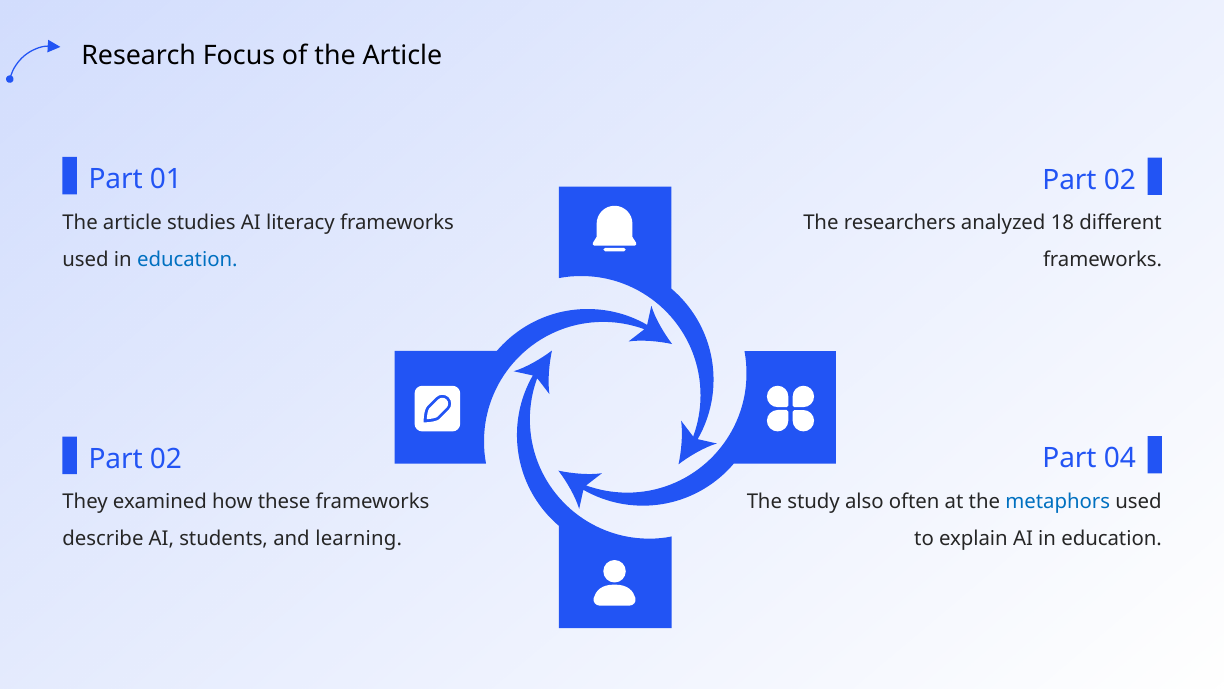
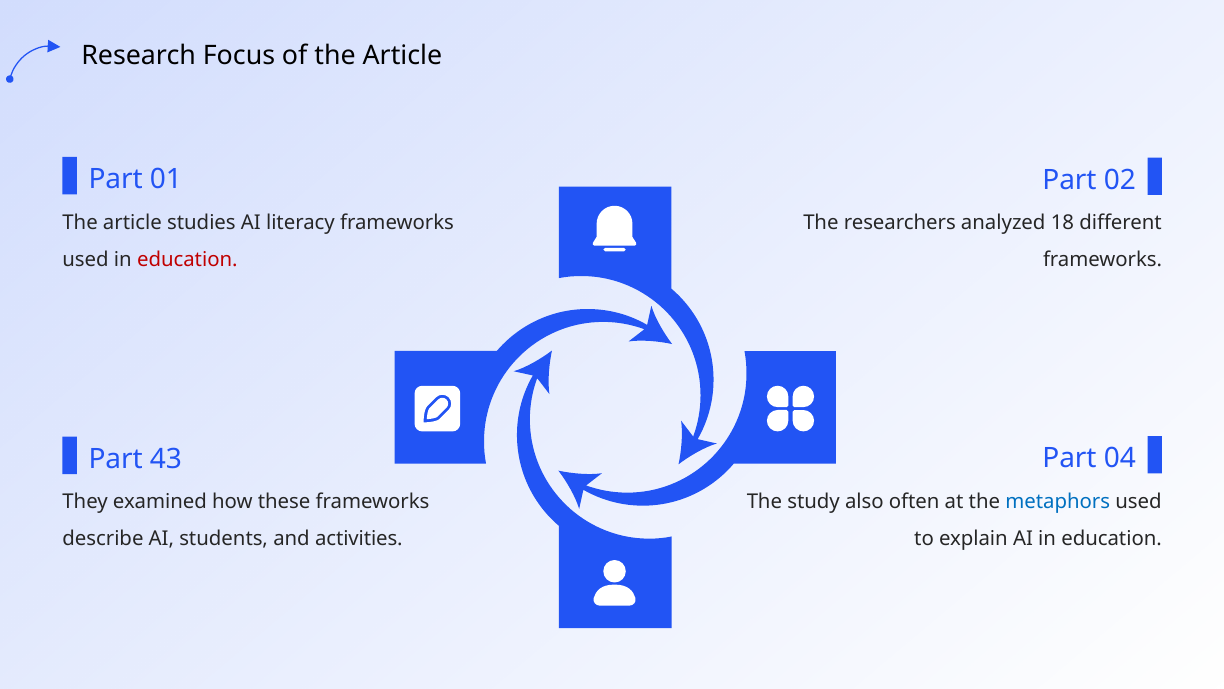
education colour: blue -> red (187, 259)
02: 02 -> 43 (166, 459)
learning: learning -> activities (359, 538)
